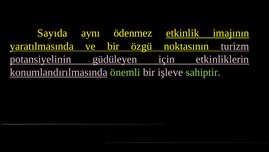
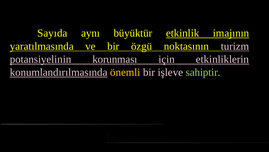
ödenmez: ödenmez -> büyüktür (133, 33)
güdüleyen: güdüleyen -> korunması (115, 59)
önemli colour: light green -> yellow (125, 72)
